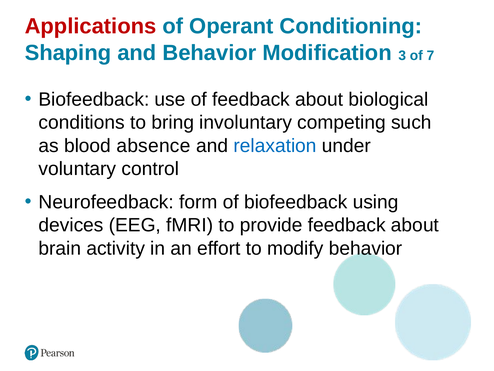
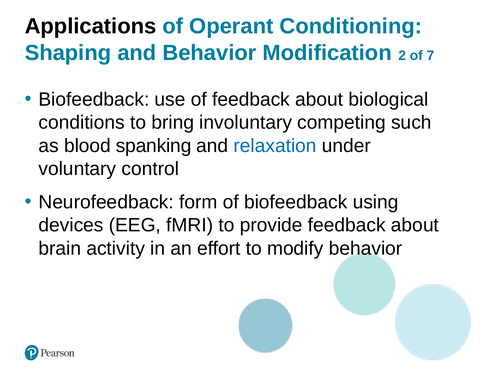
Applications colour: red -> black (91, 26)
3: 3 -> 2 (402, 55)
absence: absence -> spanking (154, 145)
